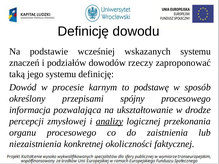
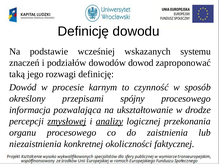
rzeczy: rzeczy -> dowod (141, 63)
jego systemu: systemu -> rozwagi (61, 74)
podstawę: podstawę -> czynność (151, 88)
zmysłowej underline: none -> present (67, 121)
